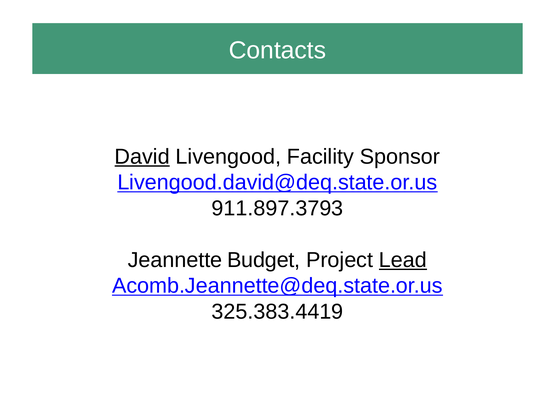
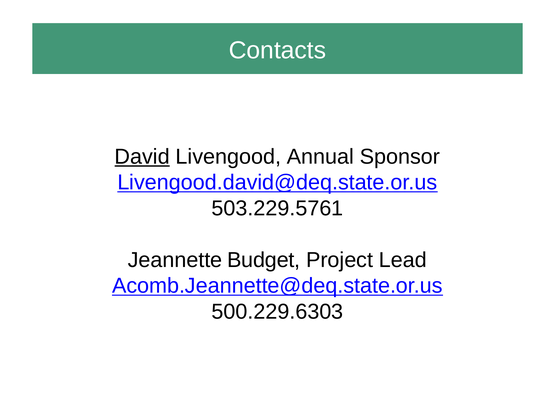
Facility: Facility -> Annual (320, 157)
911.897.3793: 911.897.3793 -> 503.229.5761 (277, 208)
Lead underline: present -> none (403, 260)
325.383.4419: 325.383.4419 -> 500.229.6303 (277, 312)
